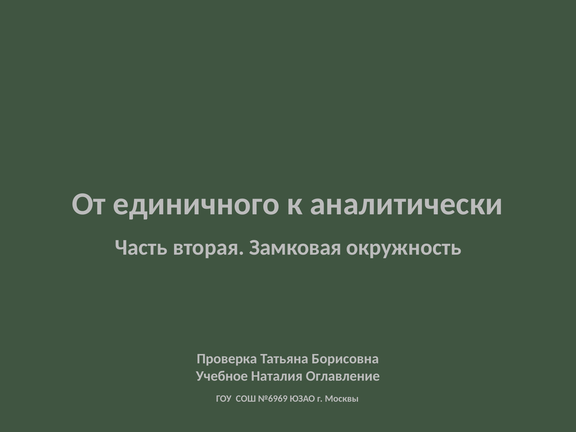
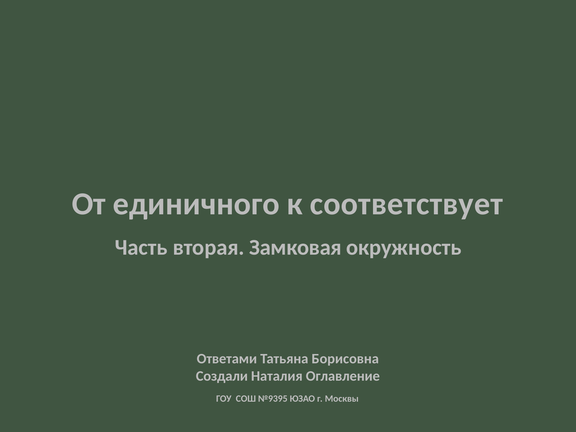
аналитически: аналитически -> соответствует (406, 204)
Проверка: Проверка -> Ответами (227, 359)
Учебное: Учебное -> Создали (222, 376)
№6969: №6969 -> №9395 (273, 399)
